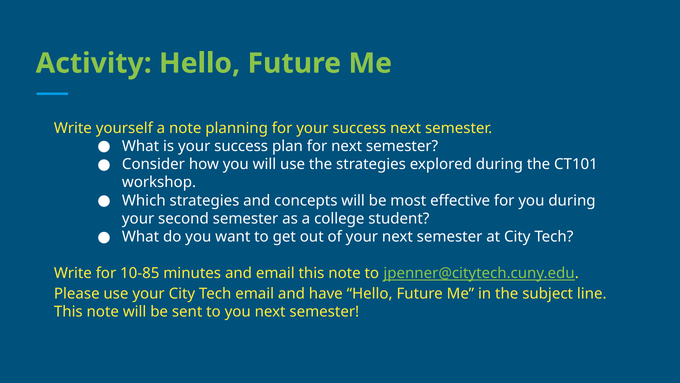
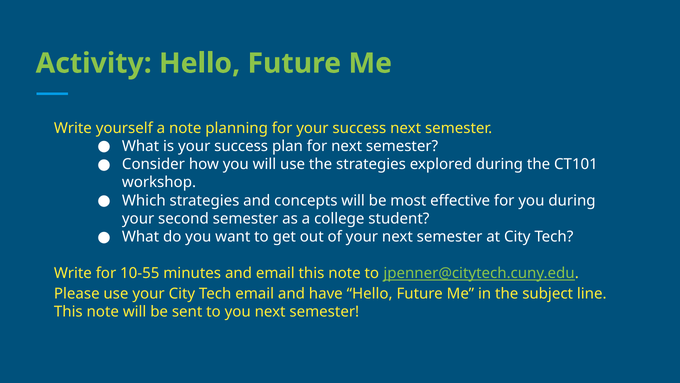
10-85: 10-85 -> 10-55 (140, 273)
